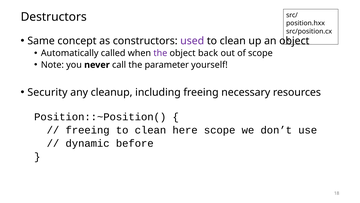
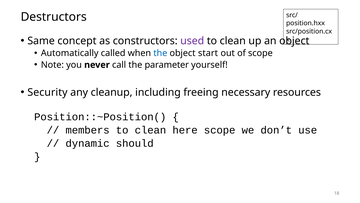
the colour: purple -> blue (160, 53)
back: back -> start (208, 53)
freeing: freeing -> members (88, 130)
before: before -> should (135, 143)
